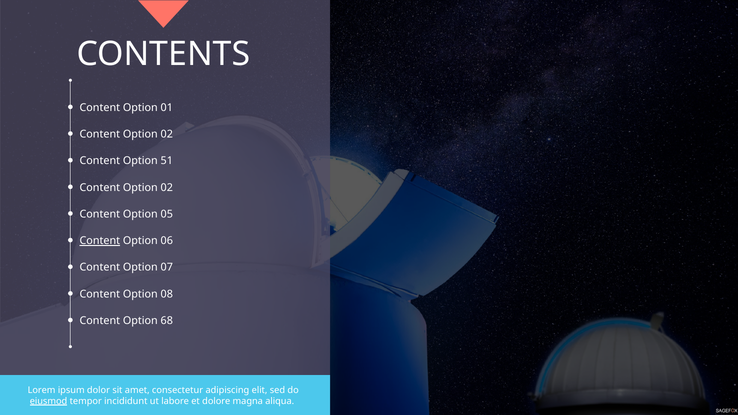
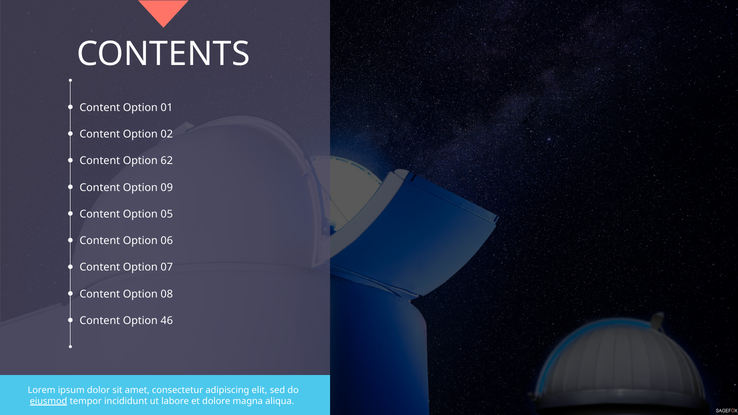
51: 51 -> 62 (167, 161)
02: 02 -> 09 (167, 188)
Content underline: present -> none (100, 241)
68: 68 -> 46 (167, 321)
